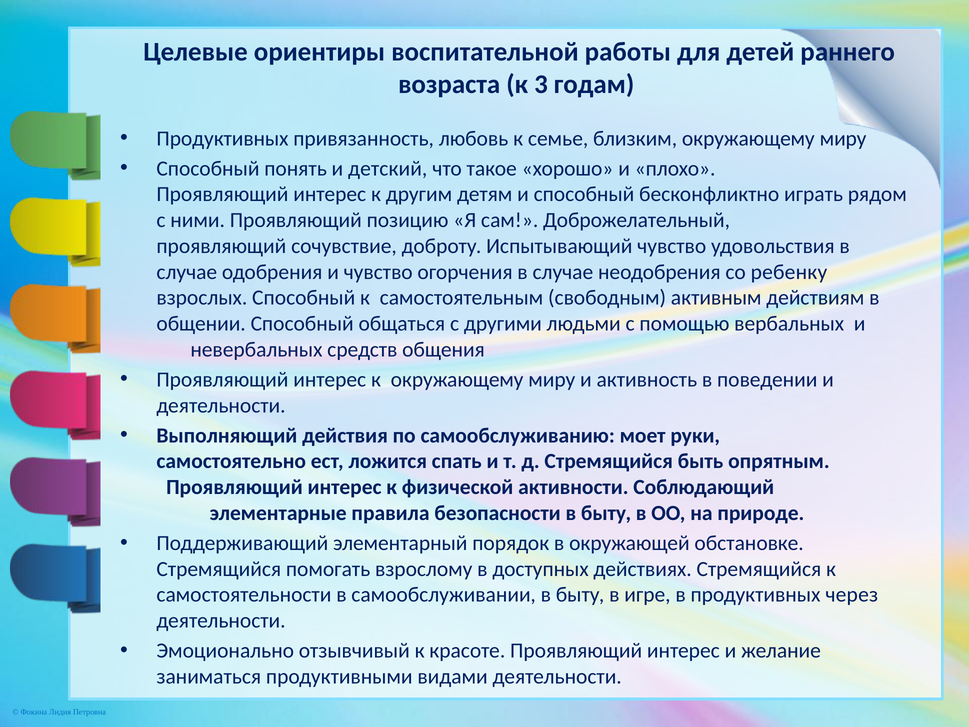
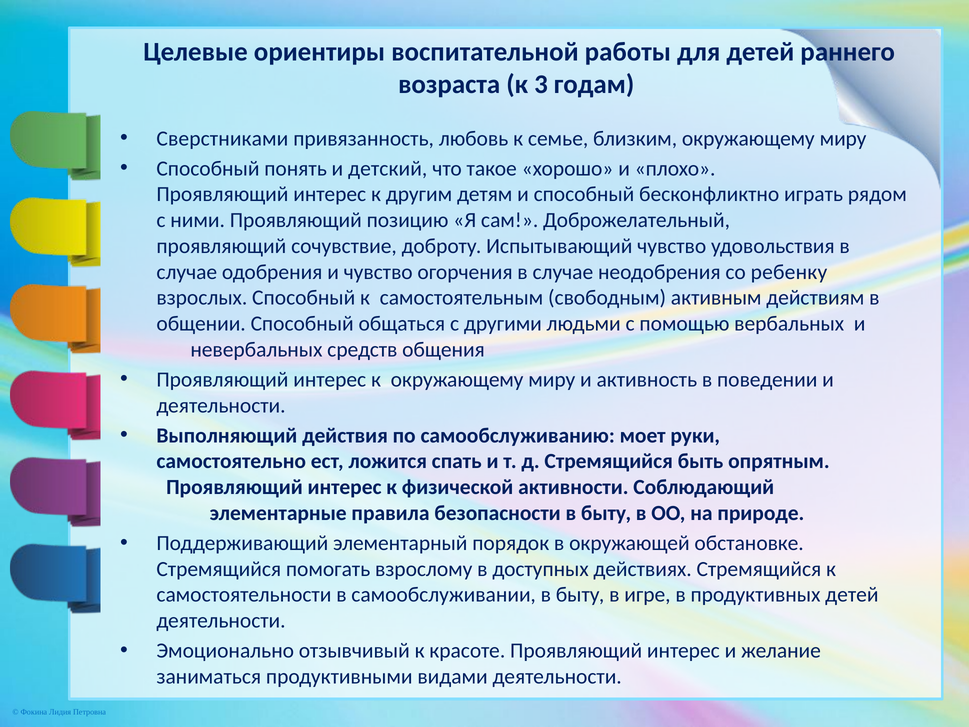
Продуктивных: Продуктивных -> Сверстниками (222, 138)
продуктивных через: через -> детей (852, 595)
